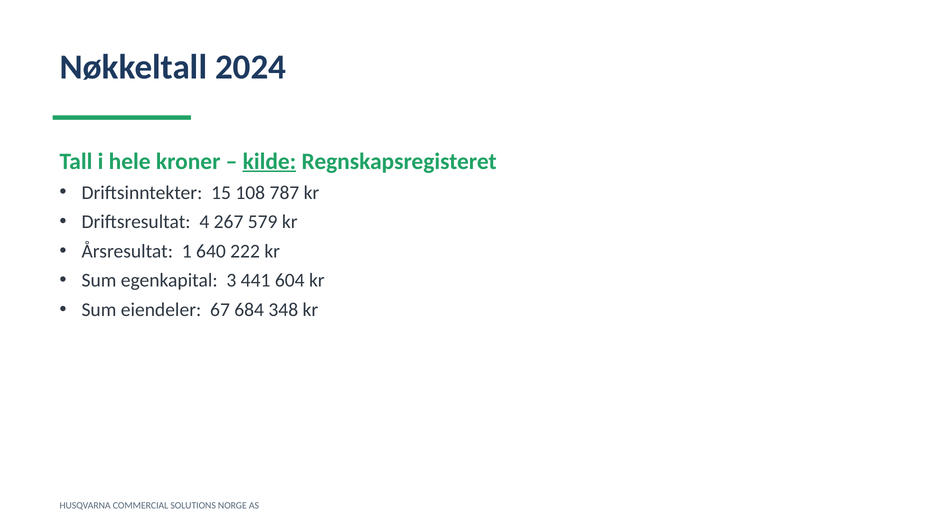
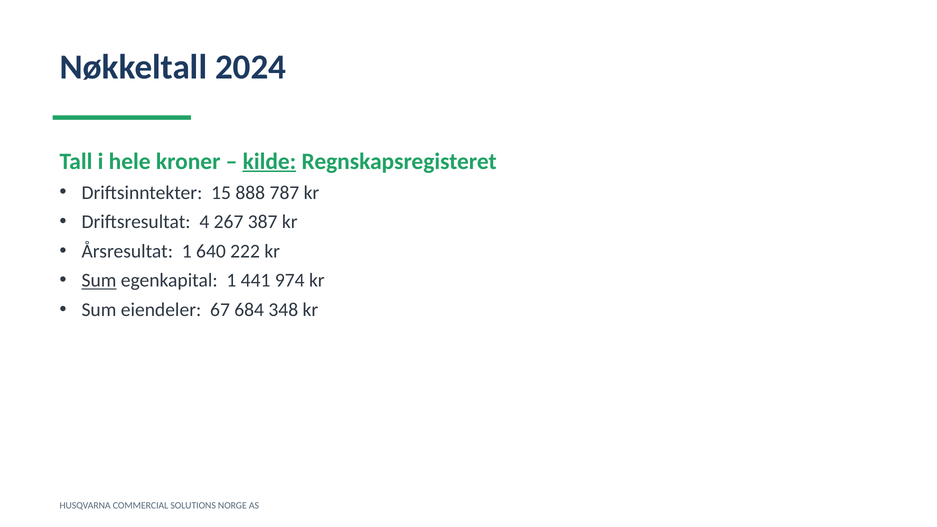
108: 108 -> 888 (250, 193)
579: 579 -> 387 (263, 222)
Sum underline: none -> present (99, 281)
egenkapital 3: 3 -> 1 (231, 281)
604: 604 -> 974 (290, 281)
